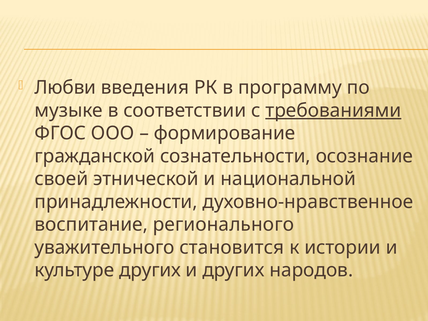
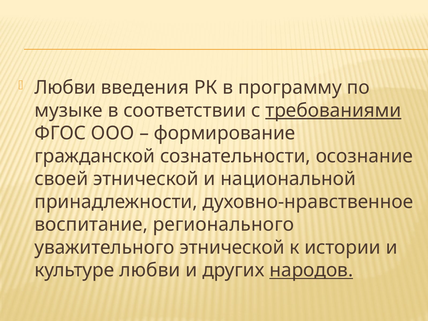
уважительного становится: становится -> этнической (232, 247)
культуре других: других -> любви (150, 270)
народов underline: none -> present (311, 270)
